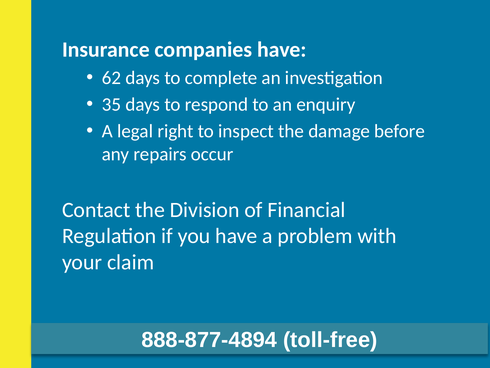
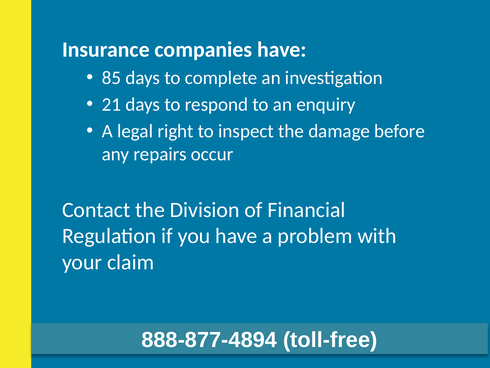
62: 62 -> 85 (112, 78)
35: 35 -> 21 (112, 104)
